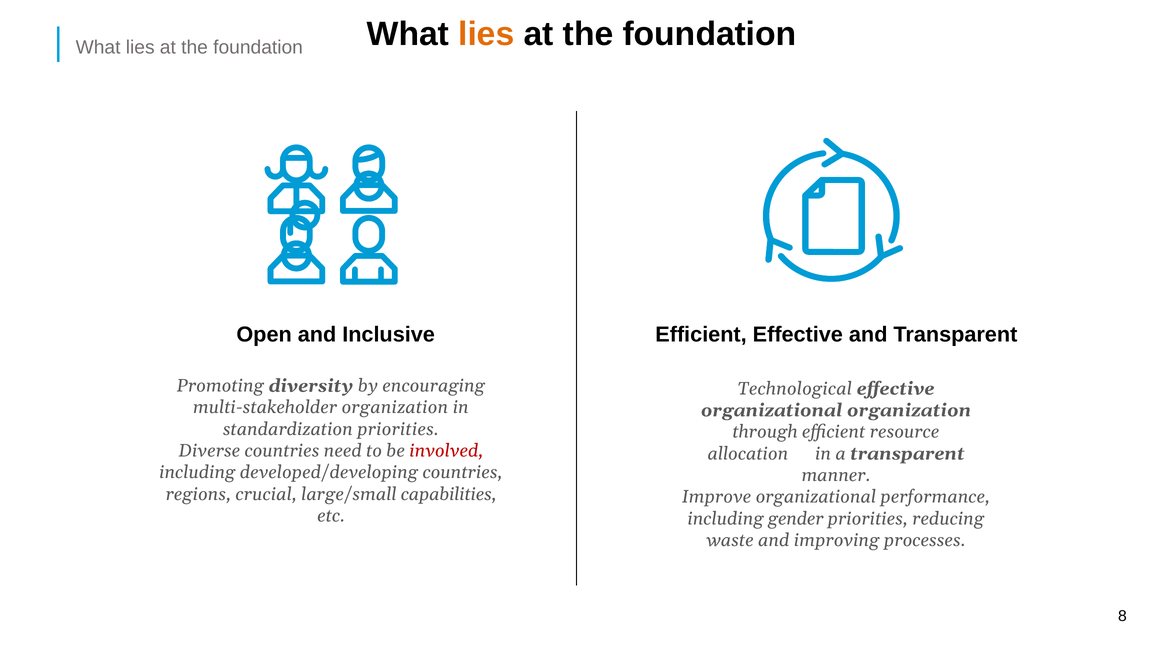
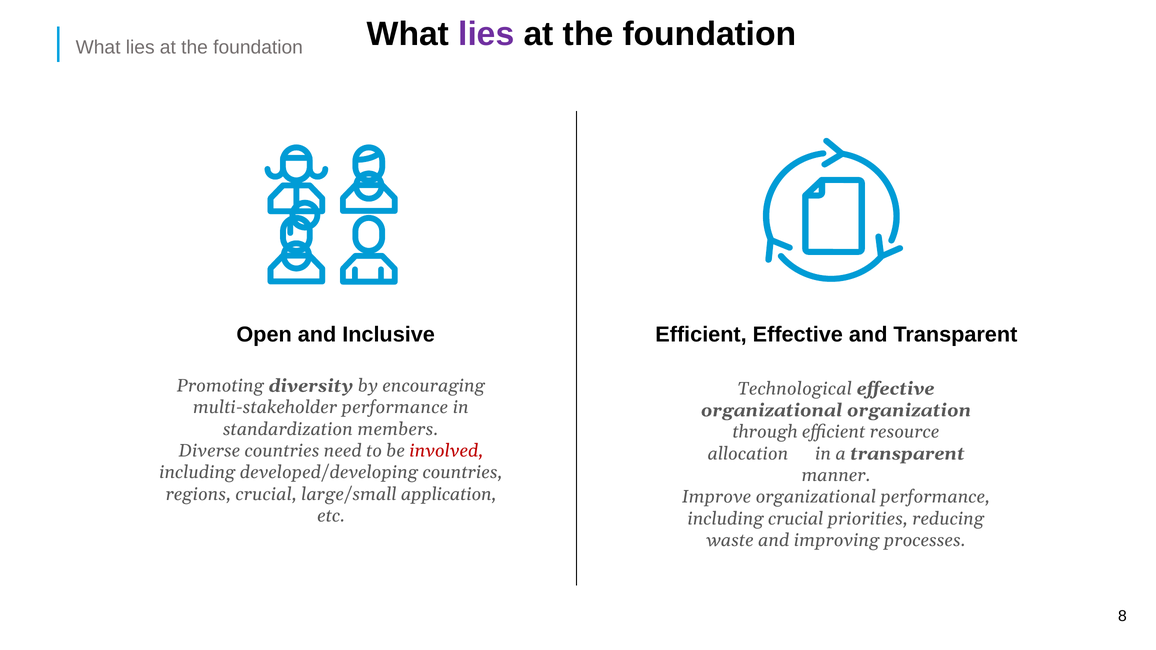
lies colour: orange -> purple (486, 34)
multi-stakeholder organization: organization -> performance (395, 408)
standardization priorities: priorities -> members (398, 429)
capabilities: capabilities -> application (449, 494)
including gender: gender -> crucial (796, 519)
